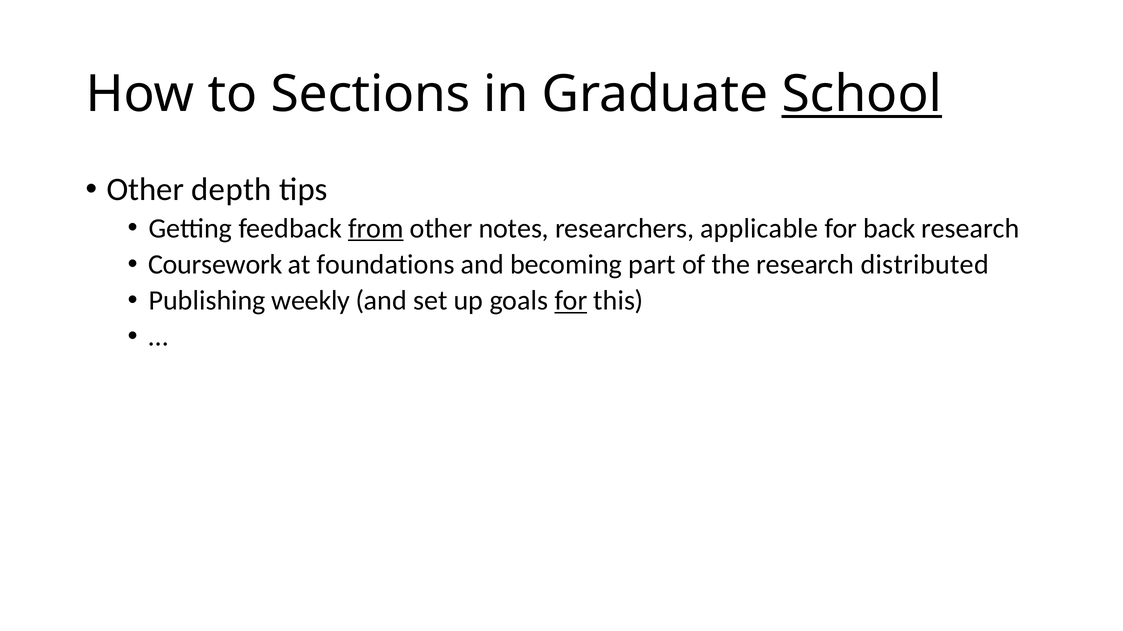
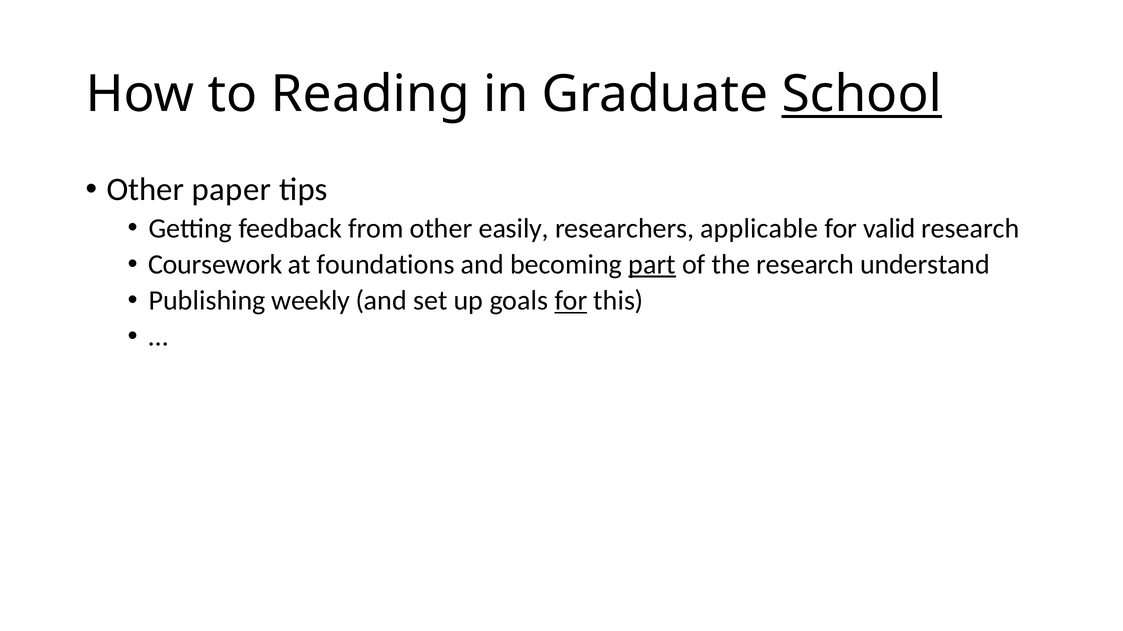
Sections: Sections -> Reading (370, 94)
depth: depth -> paper (231, 190)
from underline: present -> none (376, 229)
notes: notes -> easily (514, 229)
back: back -> valid (889, 229)
part underline: none -> present (652, 265)
distributed: distributed -> understand (925, 265)
